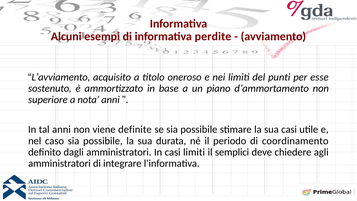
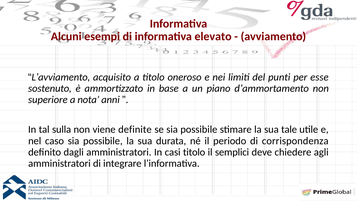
perdite: perdite -> elevato (213, 36)
tal anni: anni -> sulla (62, 129)
sua casi: casi -> tale (289, 129)
coordinamento: coordinamento -> corrispondenza (295, 141)
casi limiti: limiti -> titolo (194, 152)
